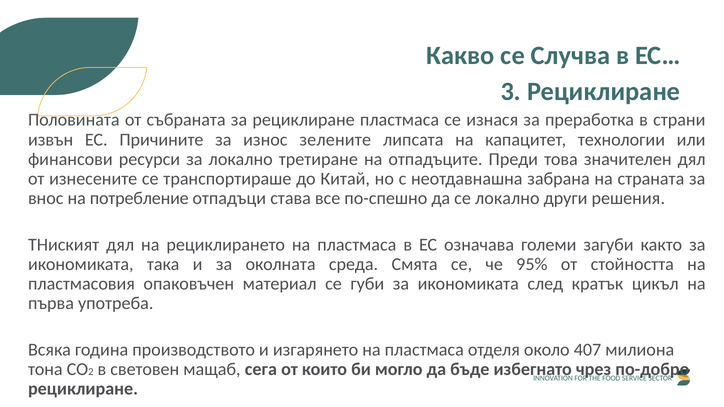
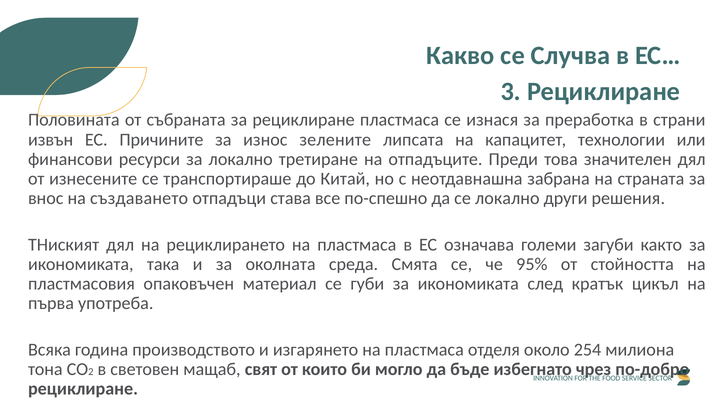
потребление: потребление -> създаването (139, 198)
407: 407 -> 254 (588, 350)
сега: сега -> свят (261, 370)
